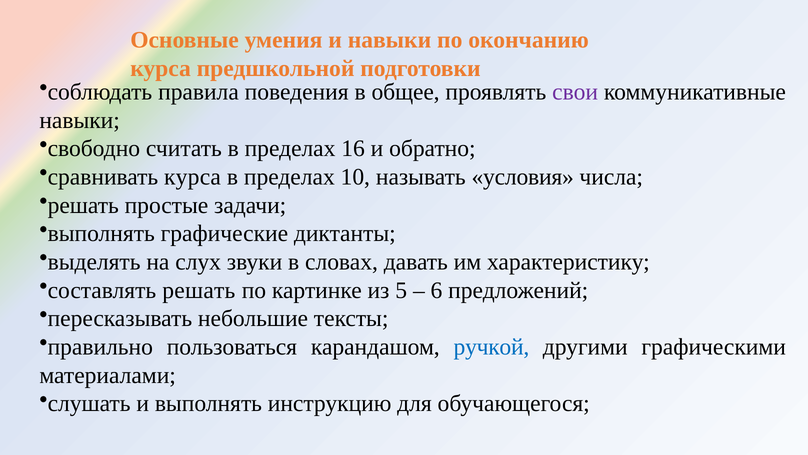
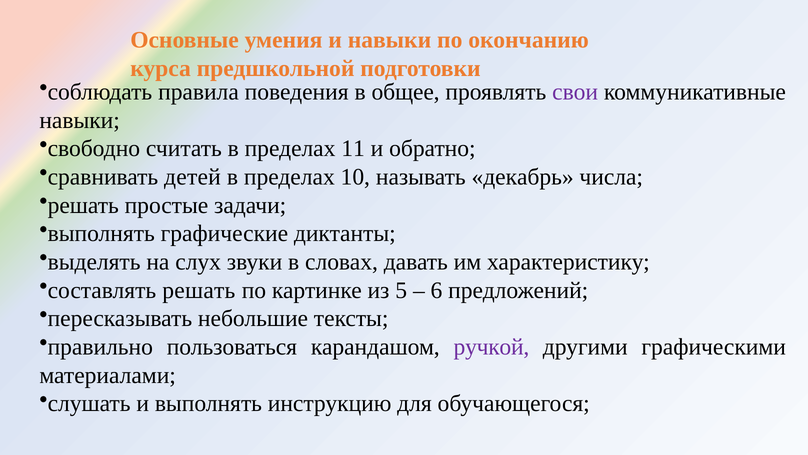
16: 16 -> 11 (353, 148)
сравнивать курса: курса -> детей (192, 177)
условия: условия -> декабрь (523, 177)
ручкой colour: blue -> purple (491, 347)
